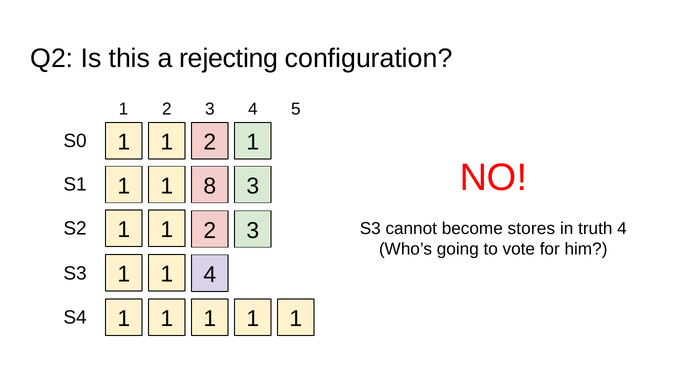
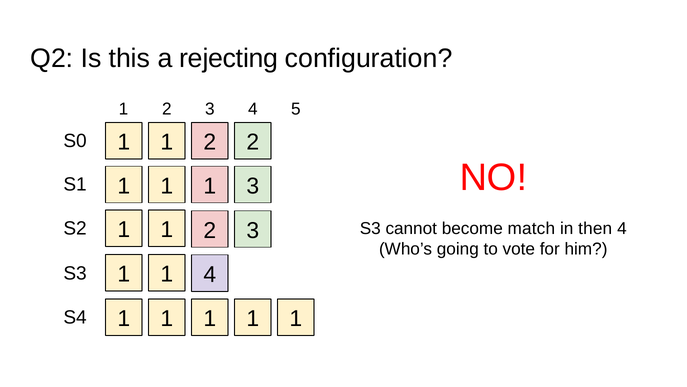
2 1: 1 -> 2 (253, 142)
8: 8 -> 1 (210, 186)
stores: stores -> match (531, 228)
truth: truth -> then (595, 228)
